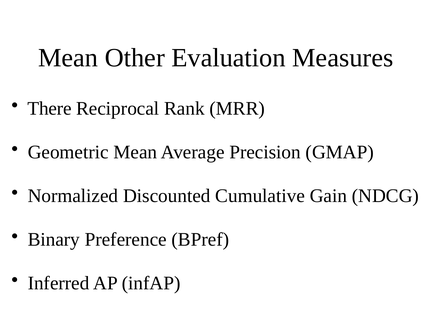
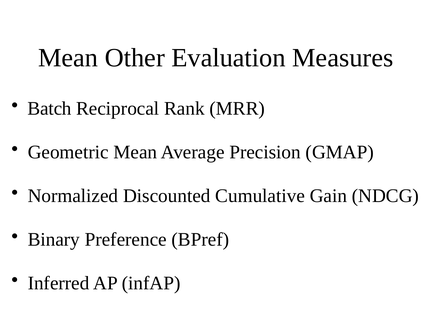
There: There -> Batch (50, 109)
